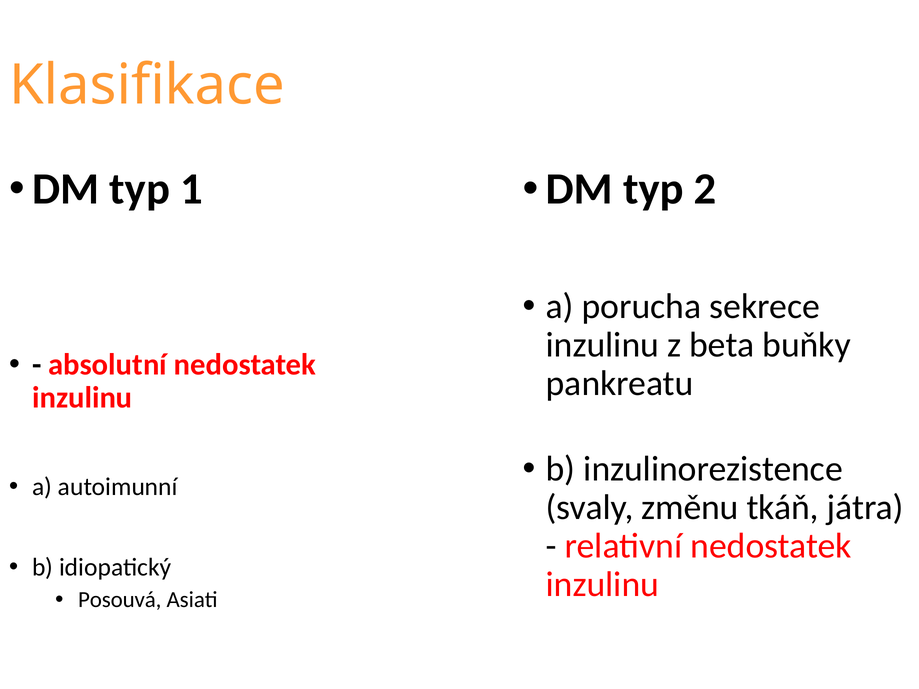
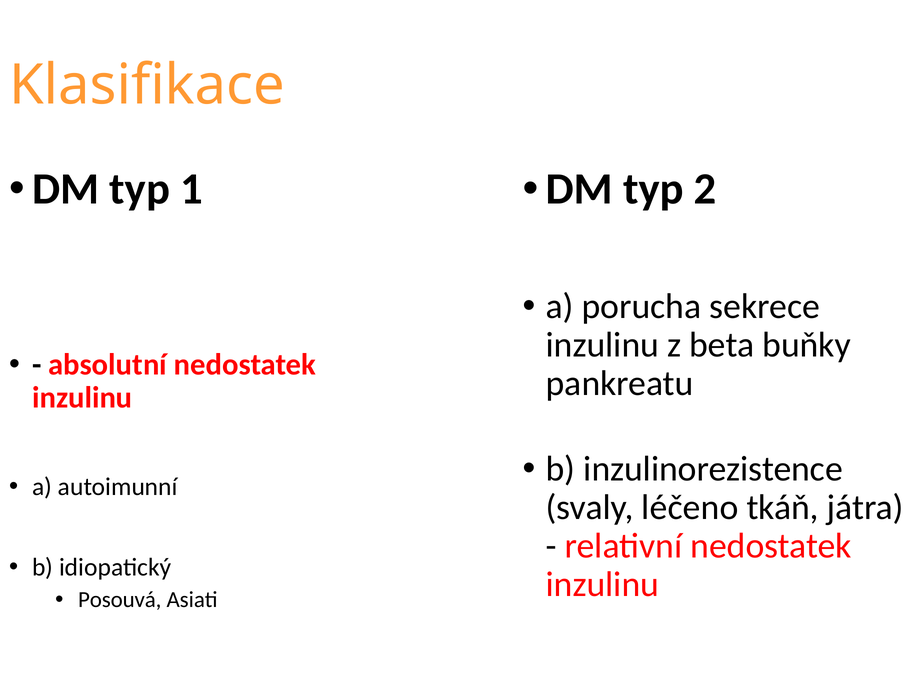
změnu: změnu -> léčeno (690, 508)
